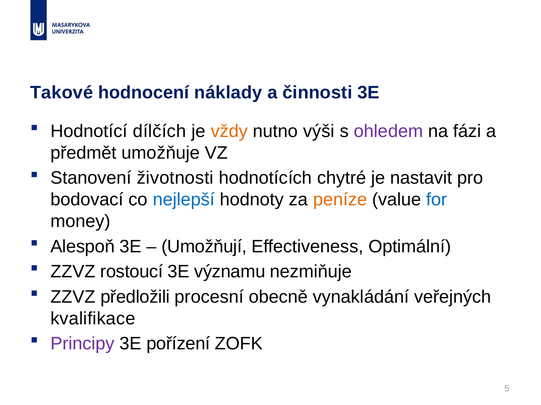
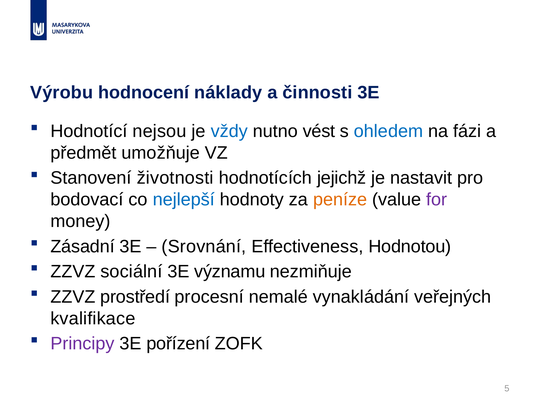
Takové: Takové -> Výrobu (62, 93)
dílčích: dílčích -> nejsou (160, 131)
vždy colour: orange -> blue (229, 131)
výši: výši -> vést (319, 131)
ohledem colour: purple -> blue (389, 131)
chytré: chytré -> jejichž (342, 178)
for colour: blue -> purple (437, 200)
Alespoň: Alespoň -> Zásadní (83, 247)
Umožňují: Umožňují -> Srovnání (204, 247)
Optimální: Optimální -> Hodnotou (410, 247)
rostoucí: rostoucí -> sociální (131, 272)
předložili: předložili -> prostředí (135, 297)
obecně: obecně -> nemalé (278, 297)
